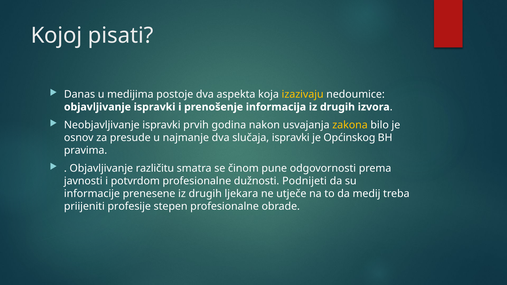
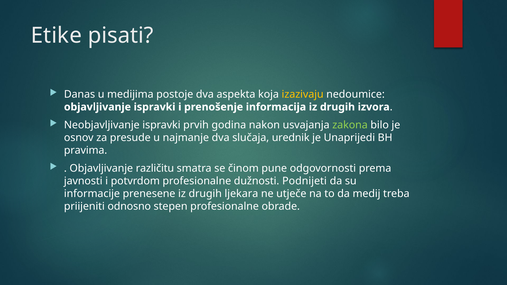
Kojoj: Kojoj -> Etike (56, 36)
zakona colour: yellow -> light green (350, 125)
slučaja ispravki: ispravki -> urednik (291, 138)
Općinskog: Općinskog -> Unaprijedi (349, 138)
profesije: profesije -> odnosno (129, 206)
